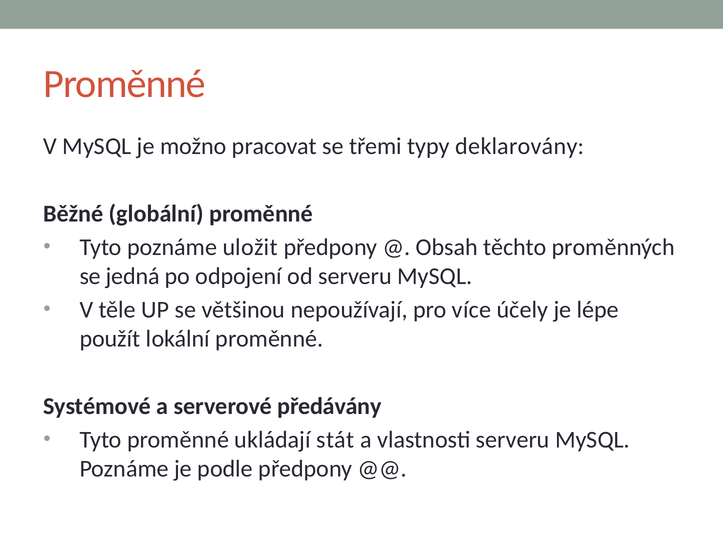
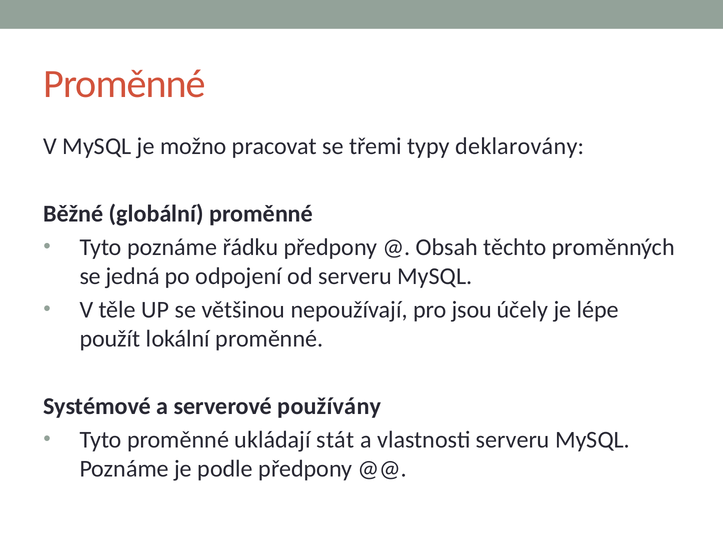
uložit: uložit -> řádku (250, 247)
více: více -> jsou (472, 310)
předávány: předávány -> používány (329, 407)
